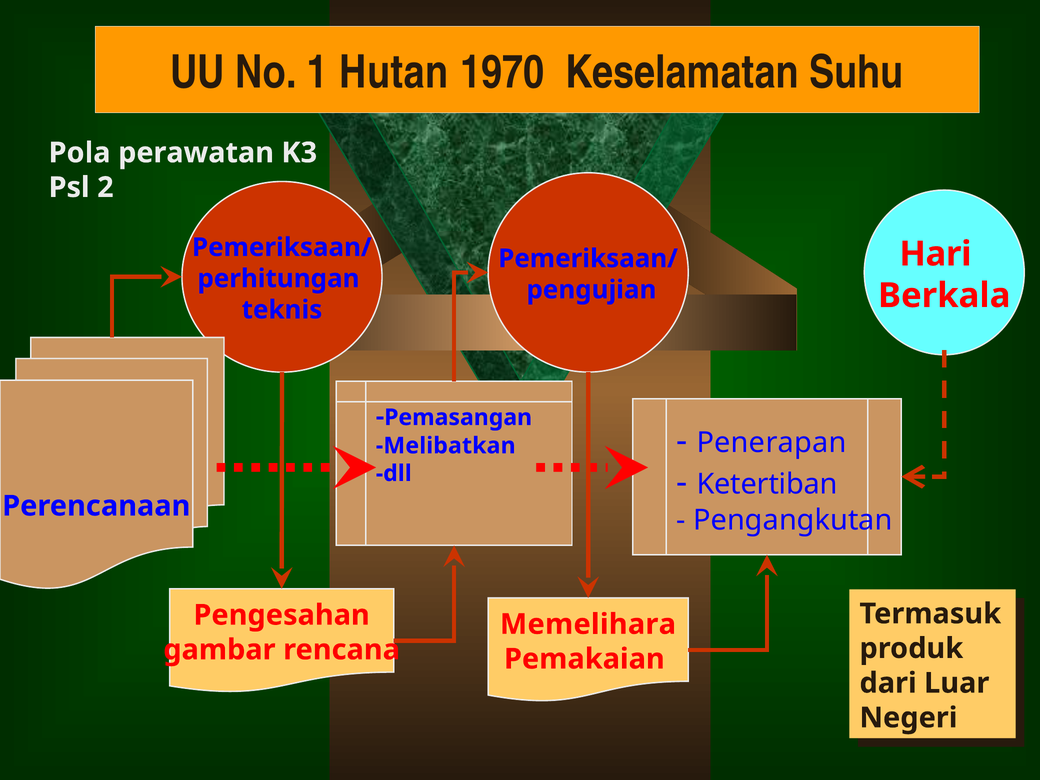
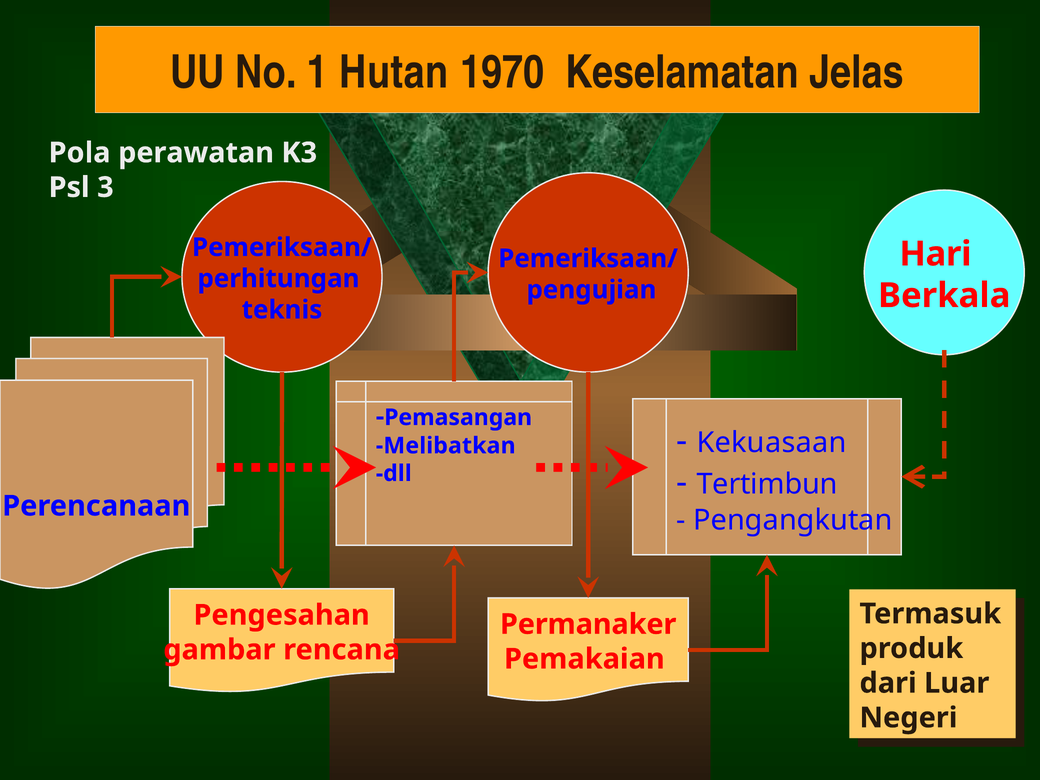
Suhu: Suhu -> Jelas (856, 73)
2: 2 -> 3 (105, 187)
Penerapan: Penerapan -> Kekuasaan (772, 443)
Ketertiban: Ketertiban -> Tertimbun (767, 484)
Memelihara: Memelihara -> Permanaker (588, 624)
